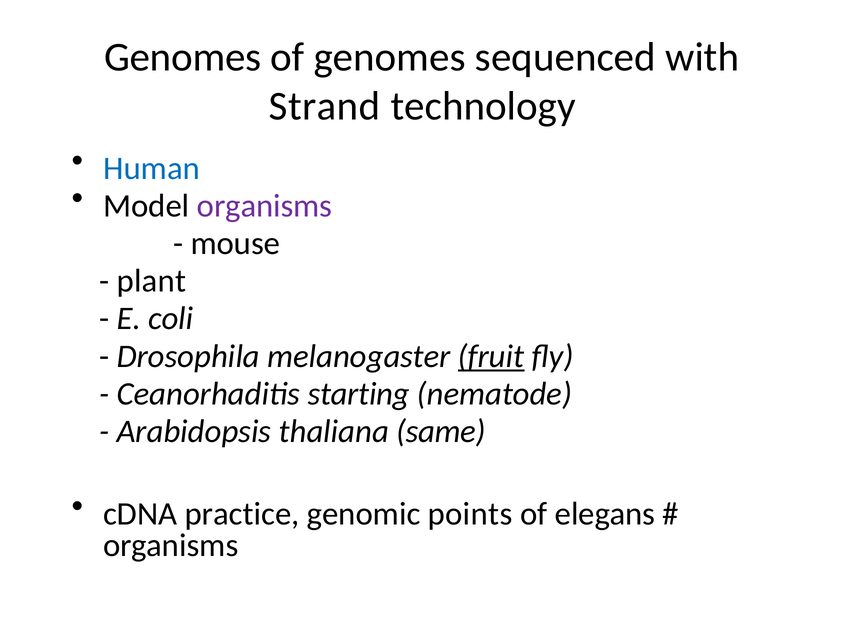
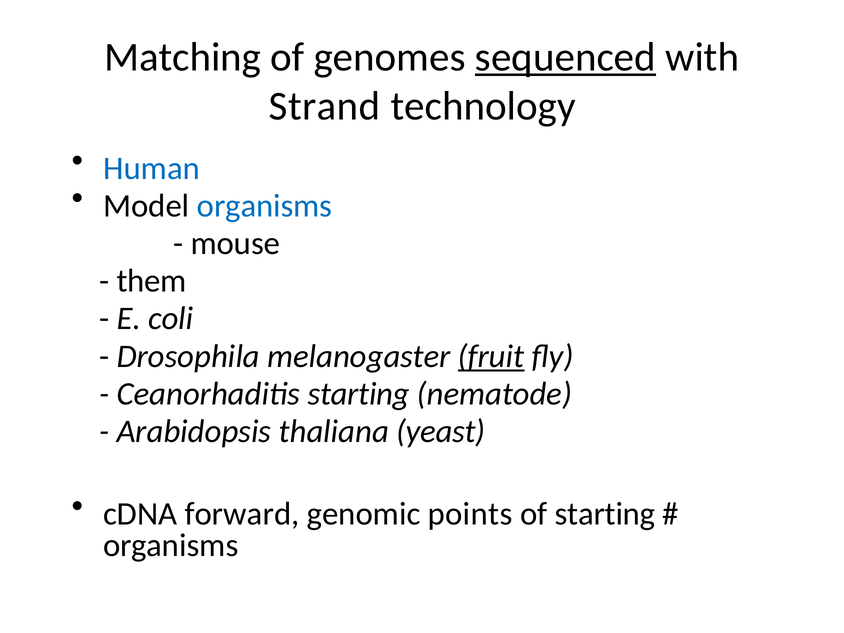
Genomes: Genomes -> Matching (183, 57)
sequenced underline: none -> present (565, 57)
organisms colour: purple -> blue (265, 206)
plant: plant -> them (152, 281)
same: same -> yeast (441, 431)
practice: practice -> forward (242, 514)
of elegans: elegans -> starting (605, 514)
